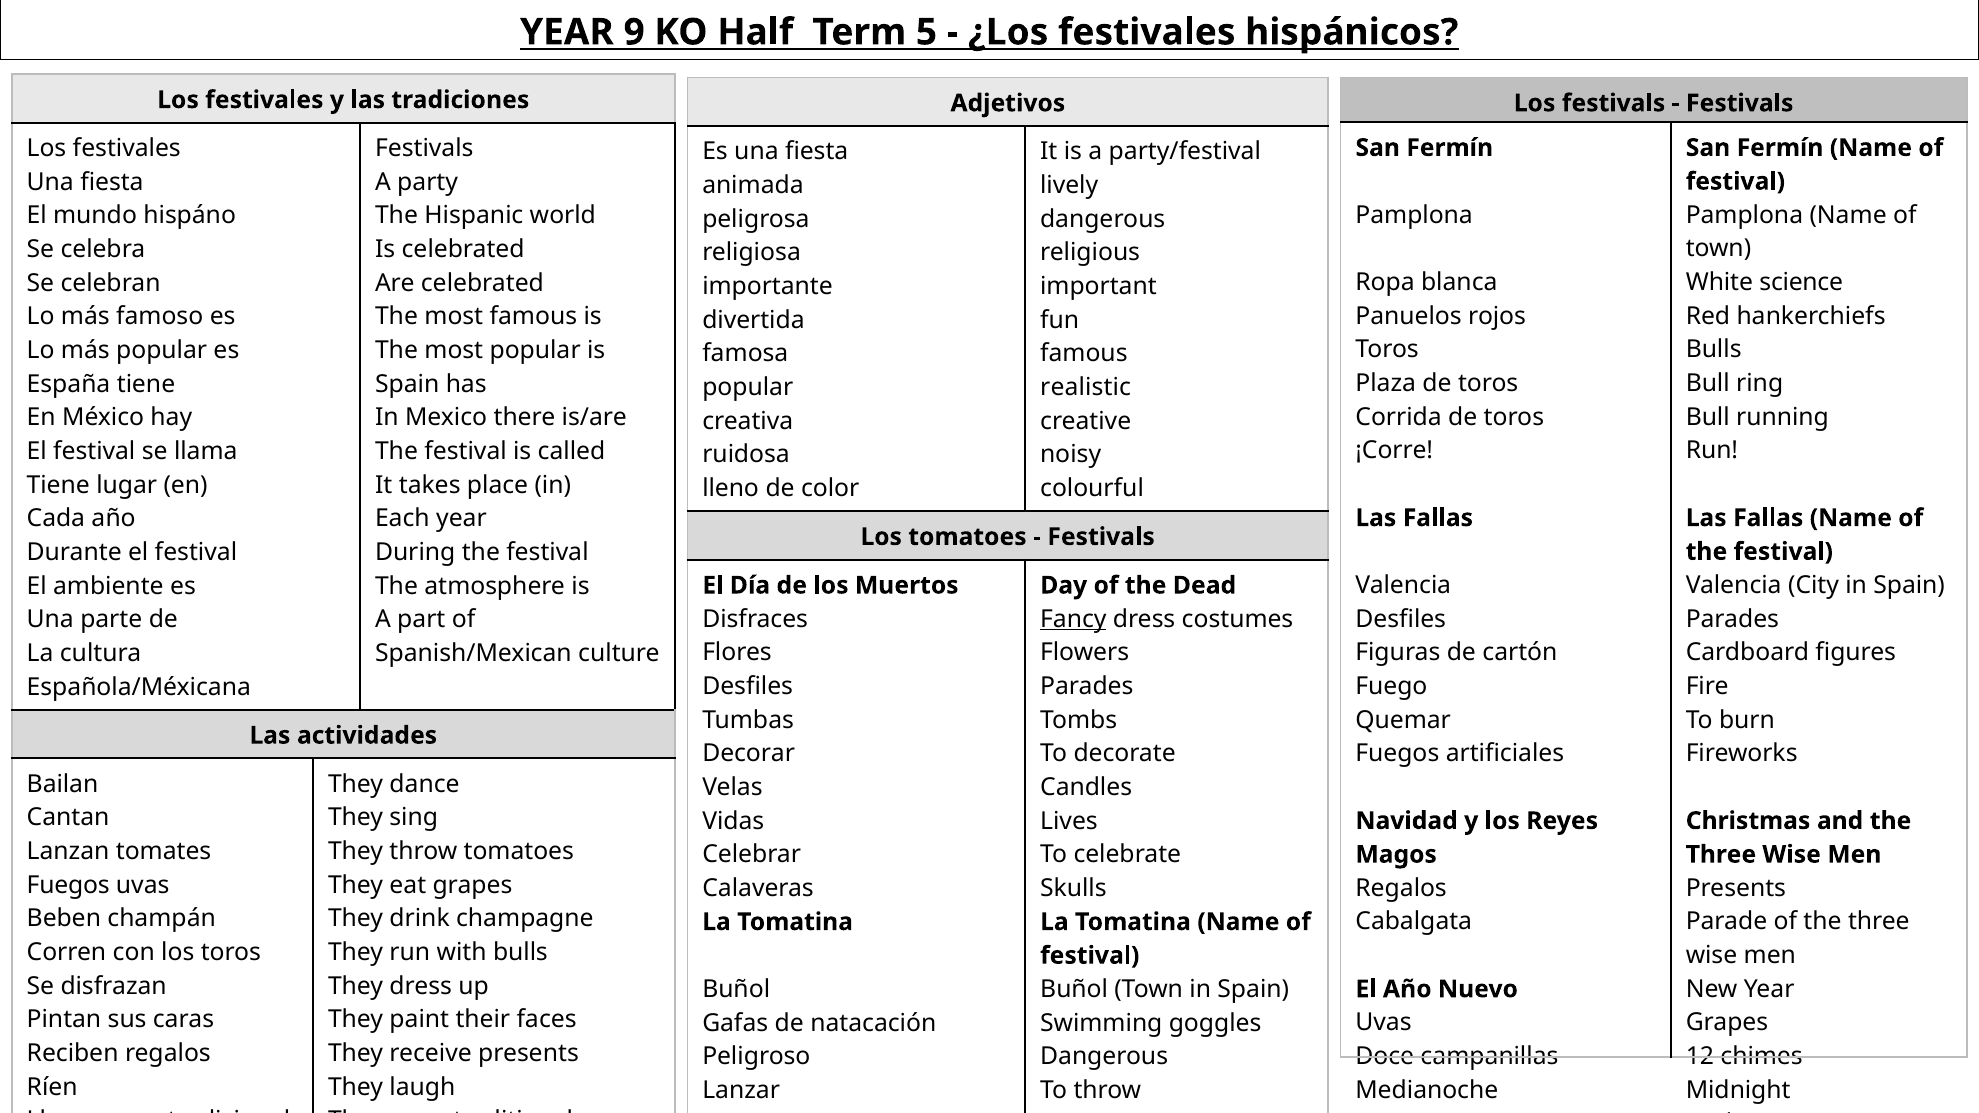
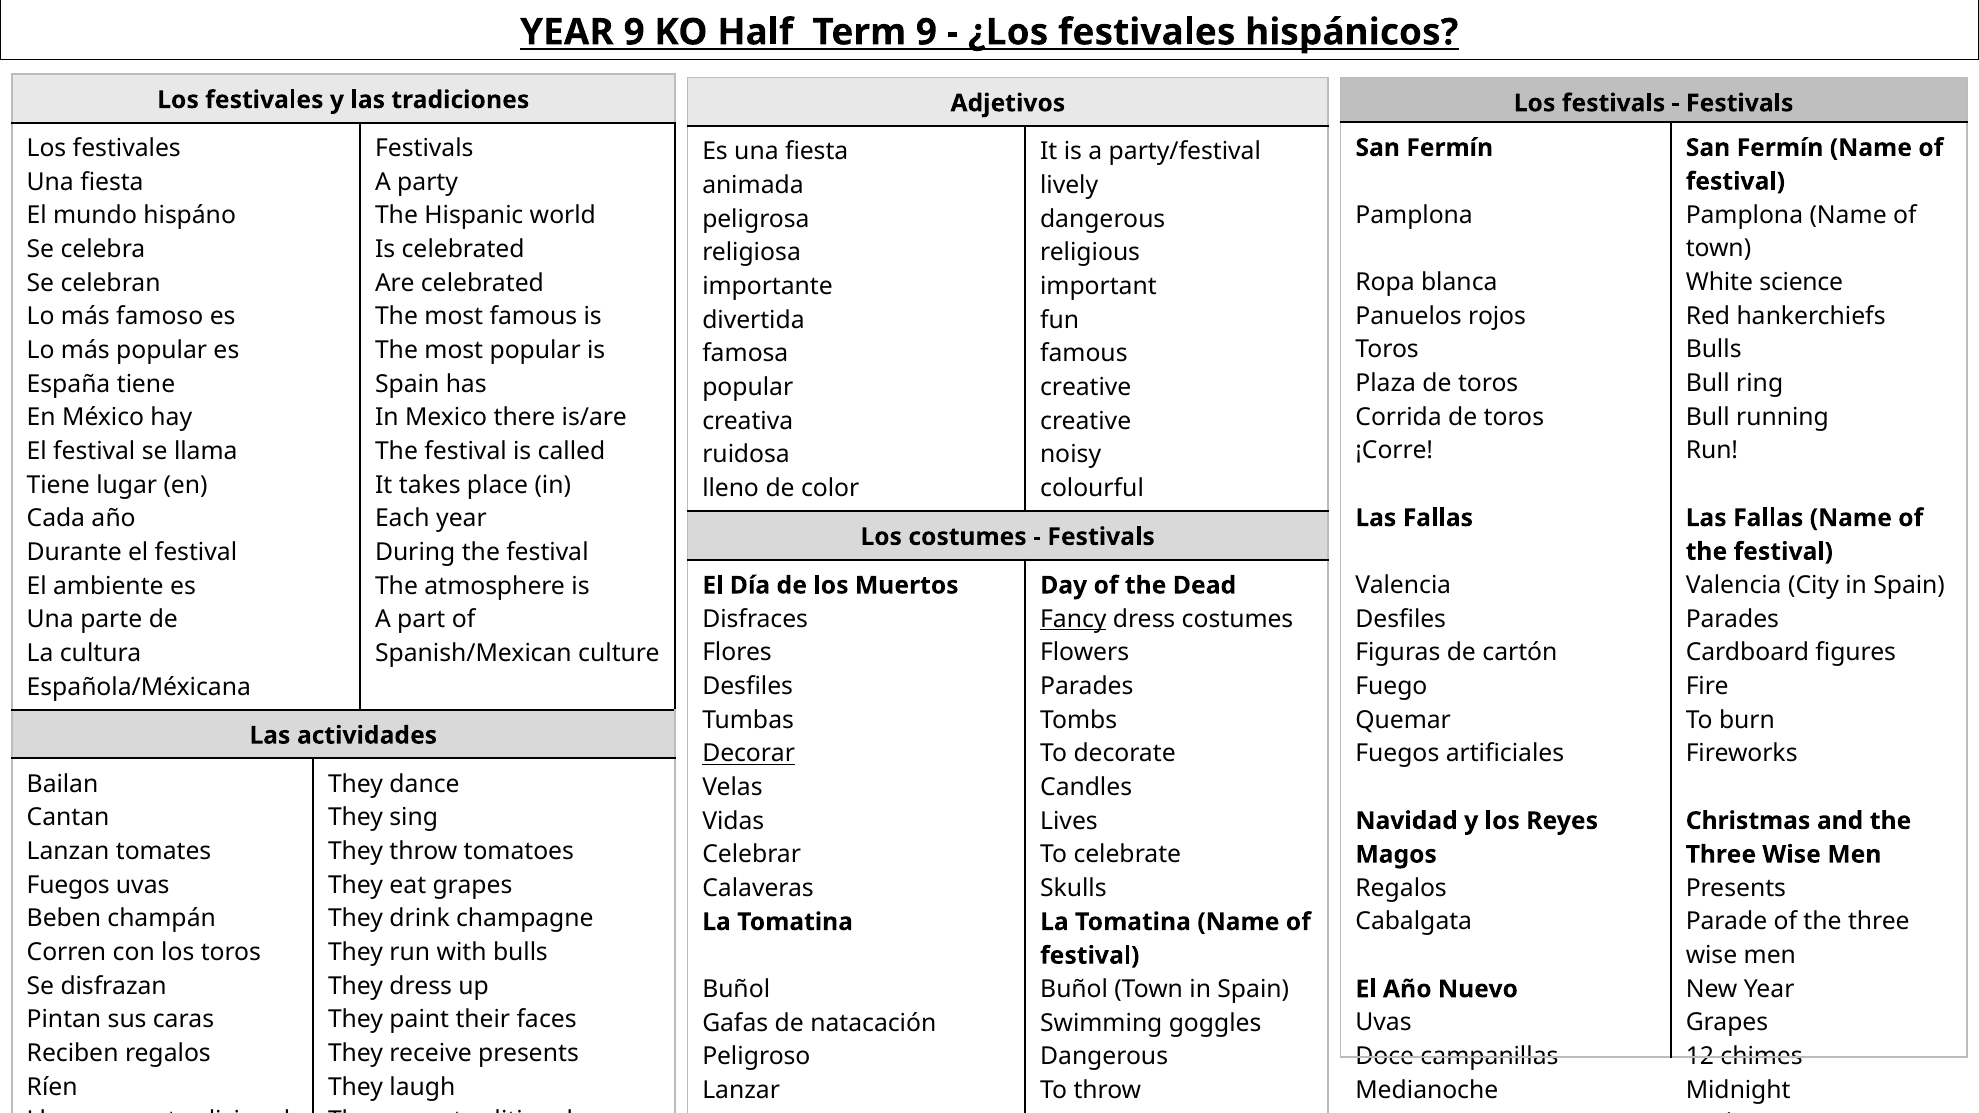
Term 5: 5 -> 9 (926, 32)
realistic: realistic -> creative (1086, 387)
Los tomatoes: tomatoes -> costumes (967, 537)
Decorar underline: none -> present (749, 754)
